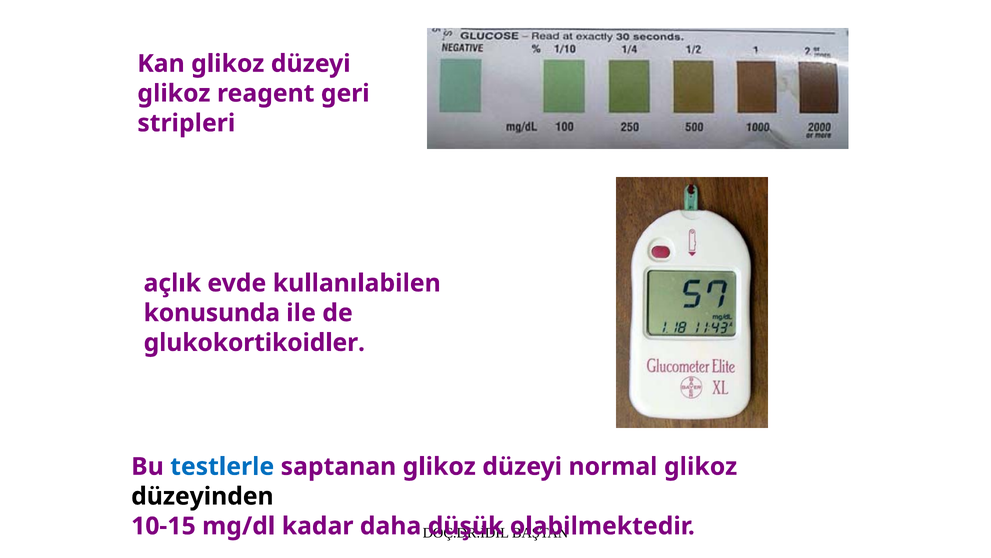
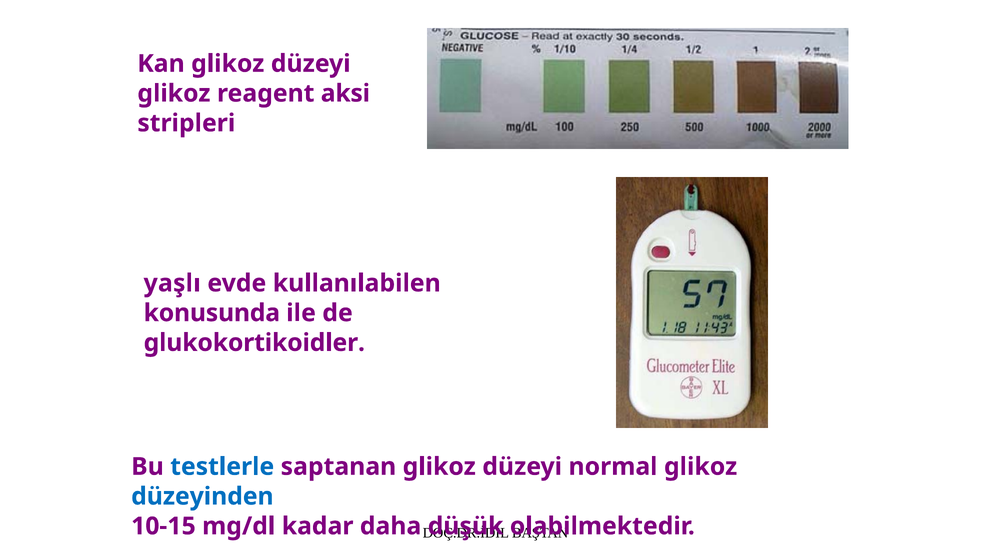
geri: geri -> aksi (345, 93)
açlık: açlık -> yaşlı (172, 283)
düzeyinden colour: black -> blue (202, 496)
